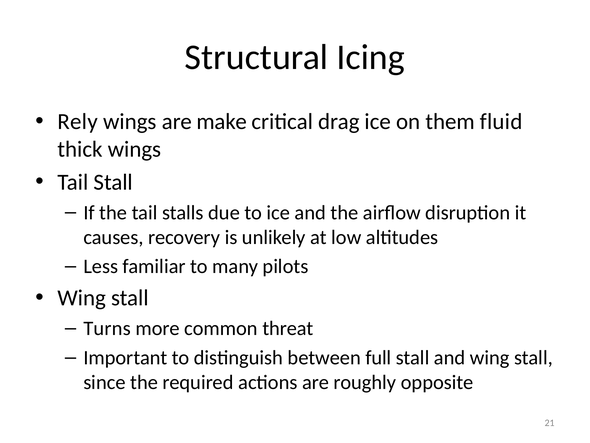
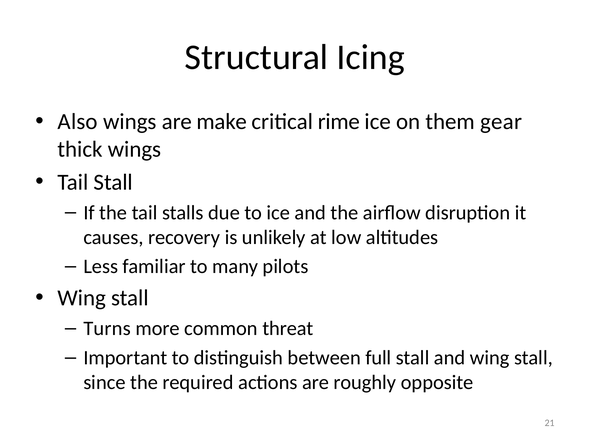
Rely: Rely -> Also (78, 122)
drag: drag -> rime (339, 122)
fluid: fluid -> gear (501, 122)
